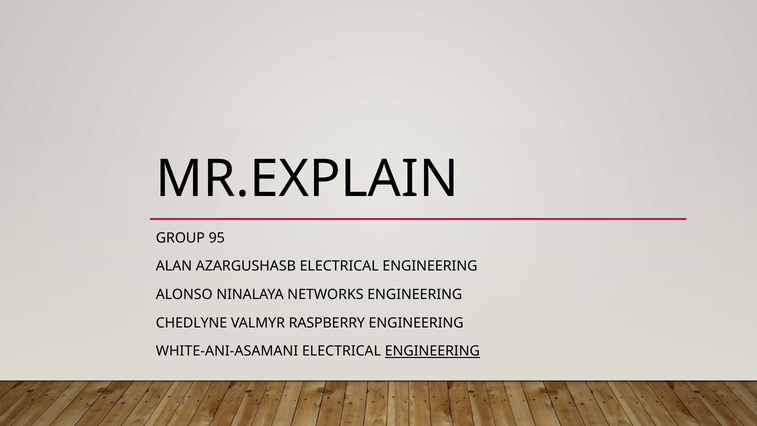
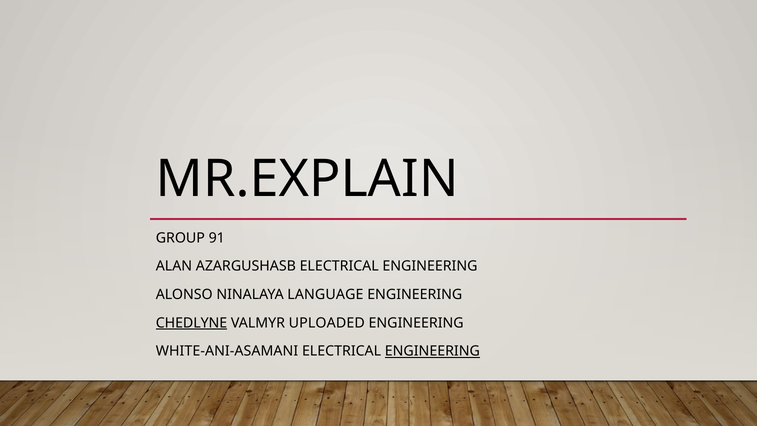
95: 95 -> 91 (217, 238)
NETWORKS: NETWORKS -> LANGUAGE (325, 294)
CHEDLYNE underline: none -> present (192, 323)
RASPBERRY: RASPBERRY -> UPLOADED (327, 323)
